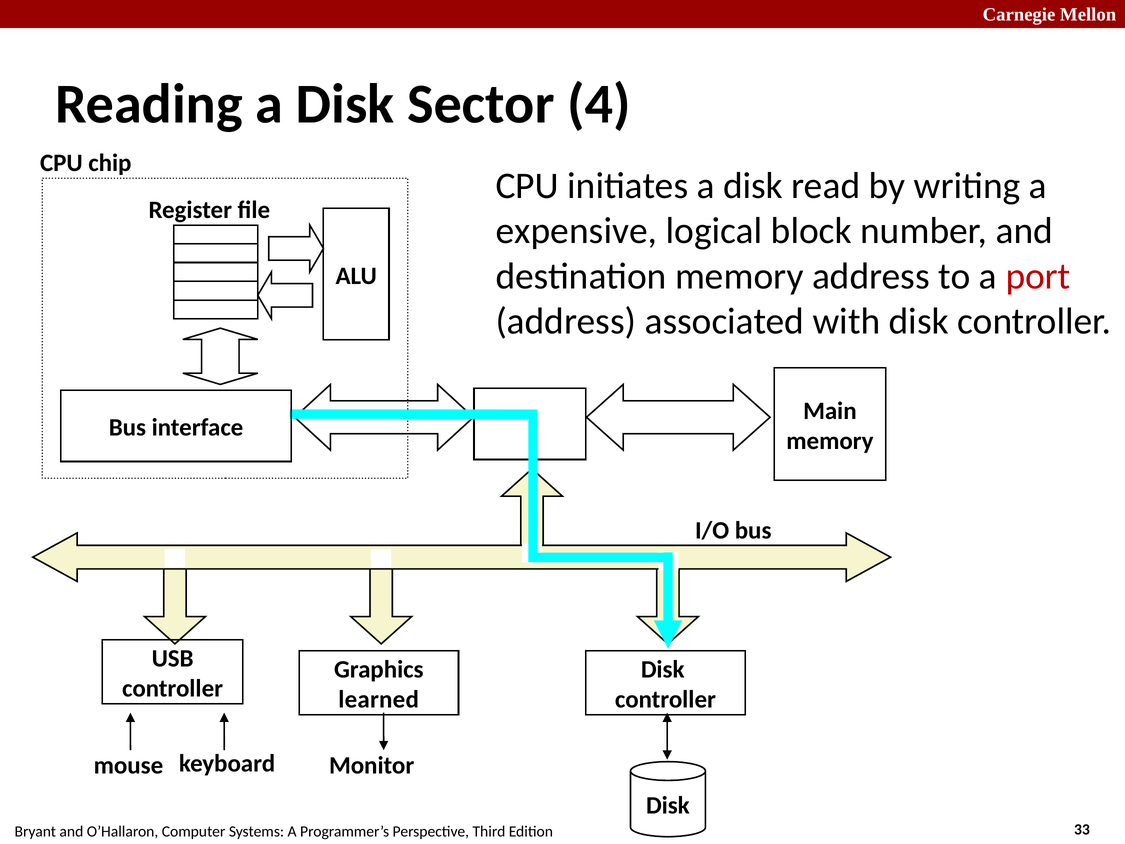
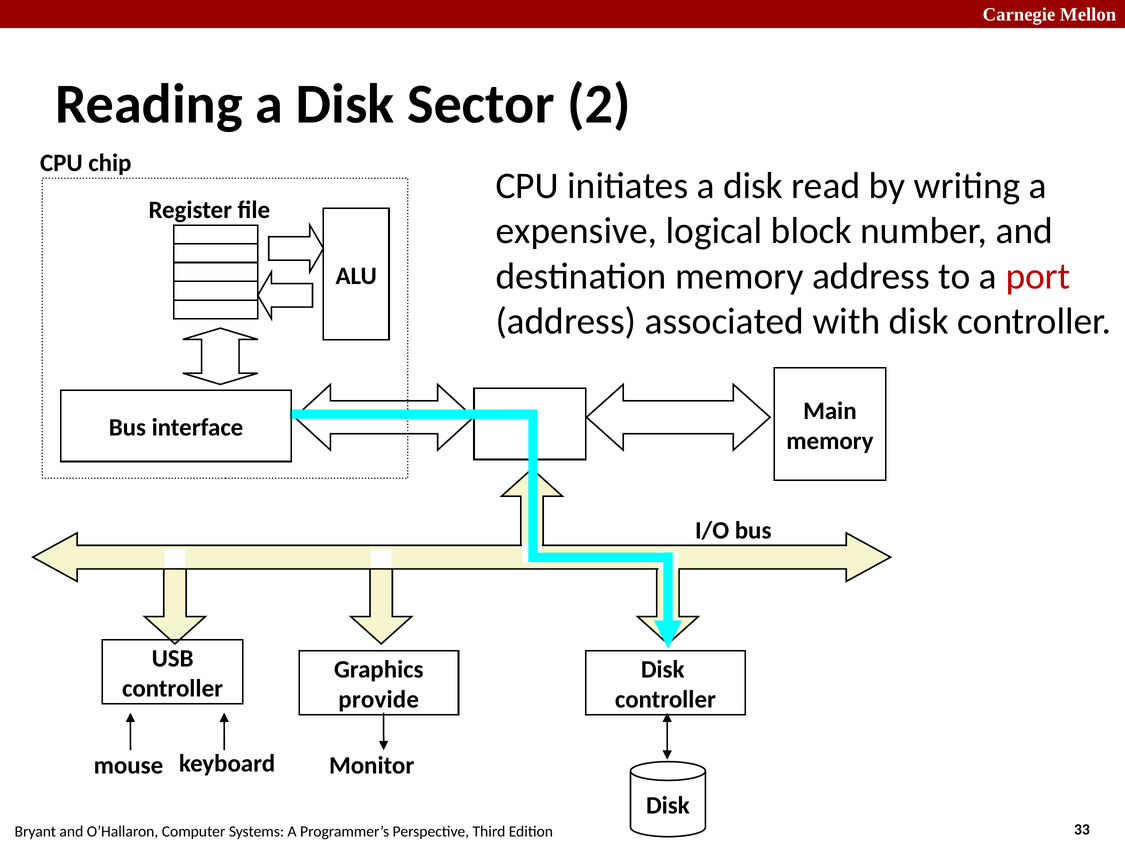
4: 4 -> 2 (599, 104)
learned: learned -> provide (379, 699)
